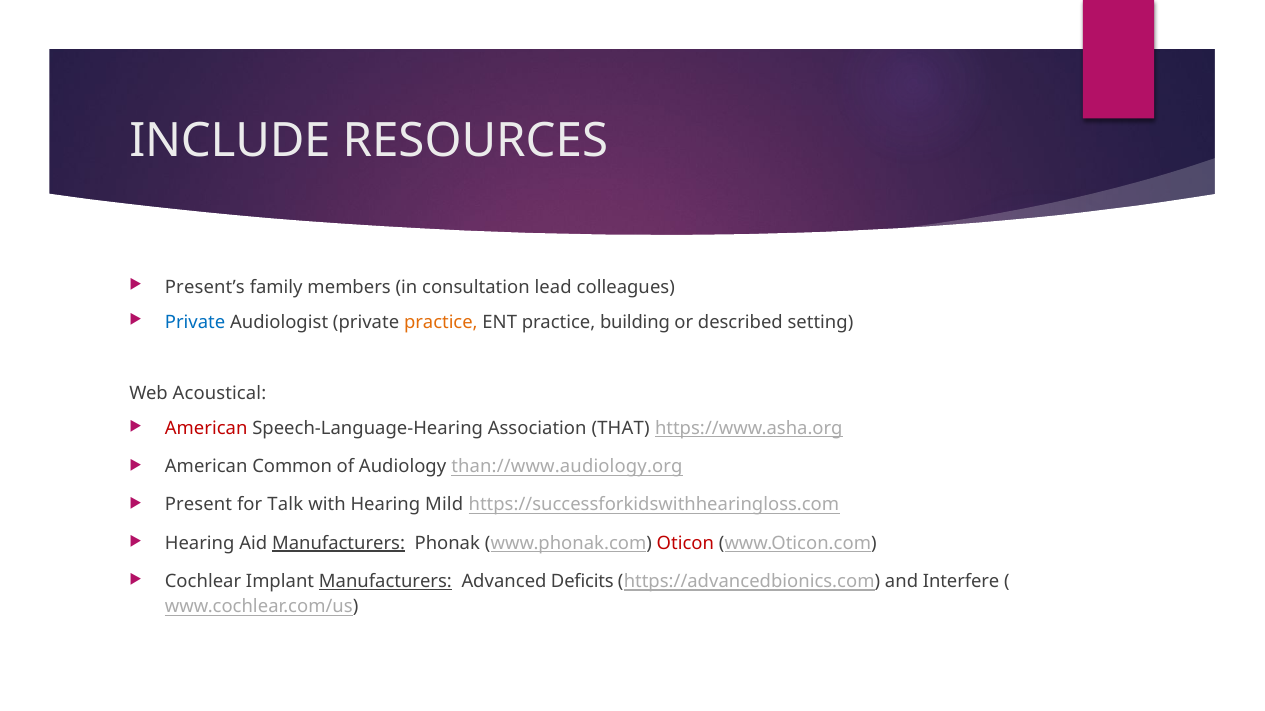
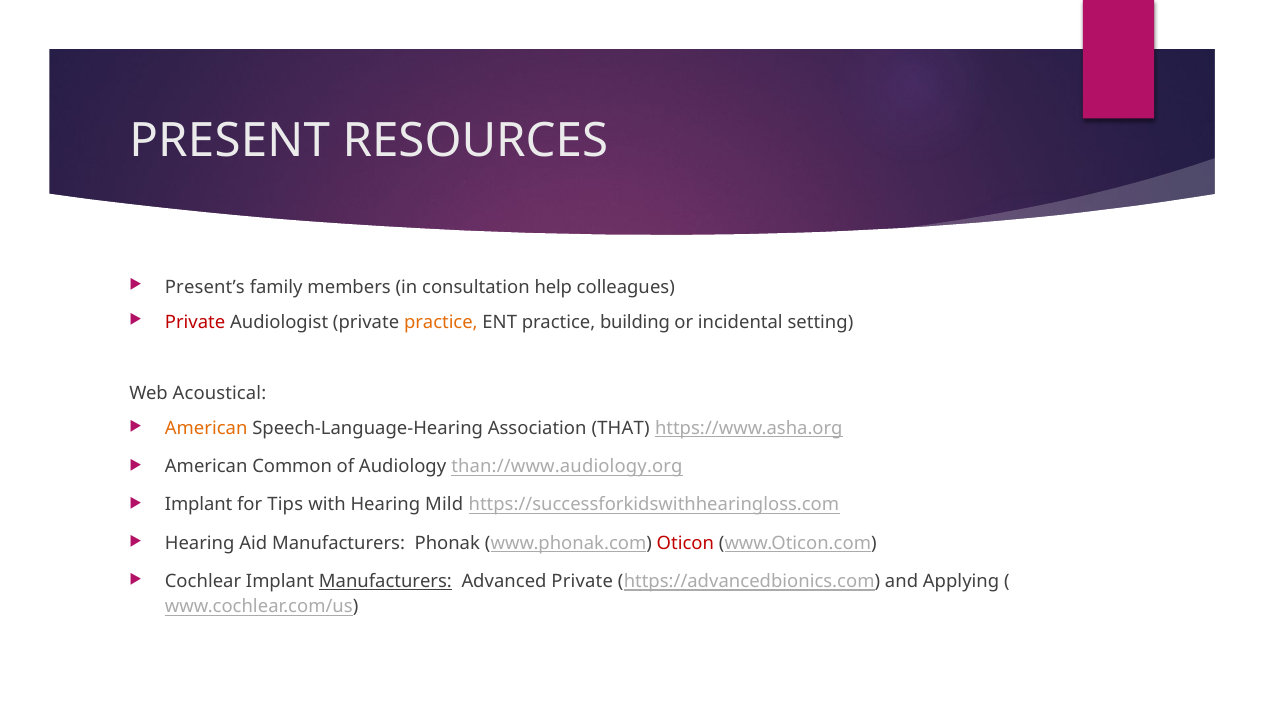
INCLUDE: INCLUDE -> PRESENT (230, 141)
lead: lead -> help (553, 287)
Private colour: blue -> red (195, 323)
described: described -> incidental (740, 323)
American colour: red -> orange (206, 429)
Present: Present -> Implant (199, 505)
Talk: Talk -> Tips (285, 505)
Manufacturers underline: present -> none (339, 544)
Advanced Deficits: Deficits -> Private (582, 582)
Interfere: Interfere -> Applying (961, 582)
